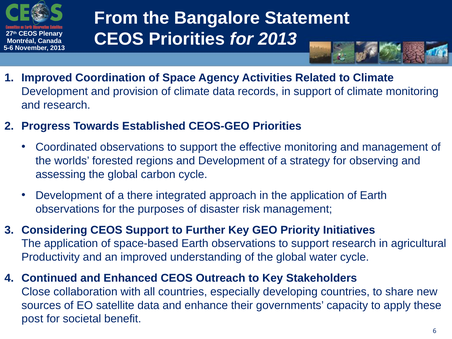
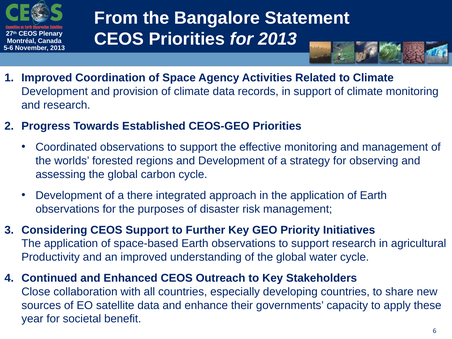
post: post -> year (32, 319)
